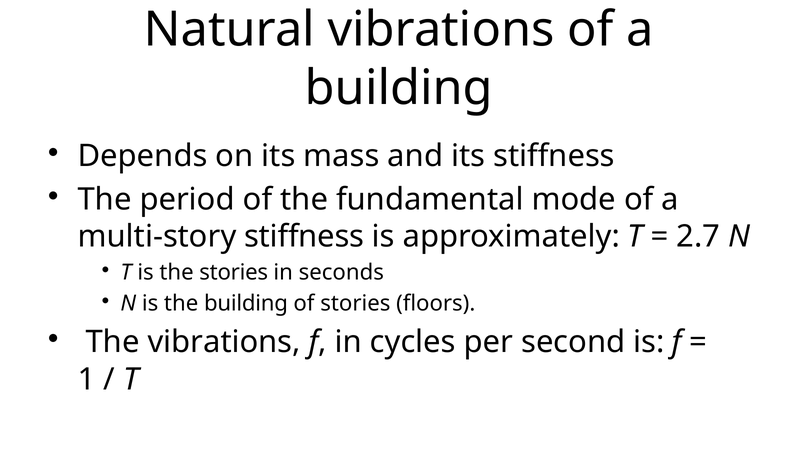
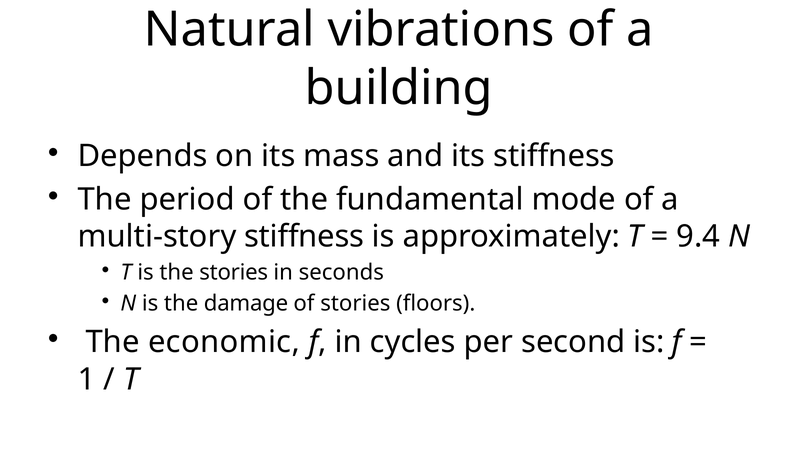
2.7: 2.7 -> 9.4 (698, 237)
the building: building -> damage (246, 303)
The vibrations: vibrations -> economic (224, 342)
